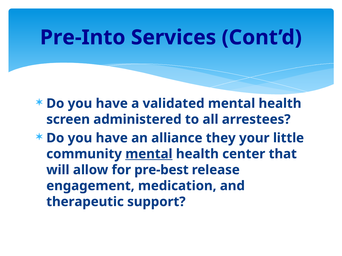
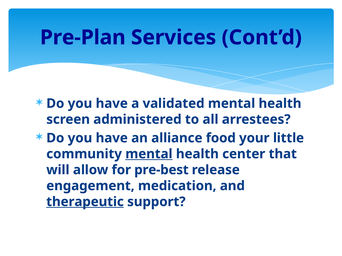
Pre-Into: Pre-Into -> Pre-Plan (83, 38)
they: they -> food (221, 138)
therapeutic underline: none -> present (85, 202)
